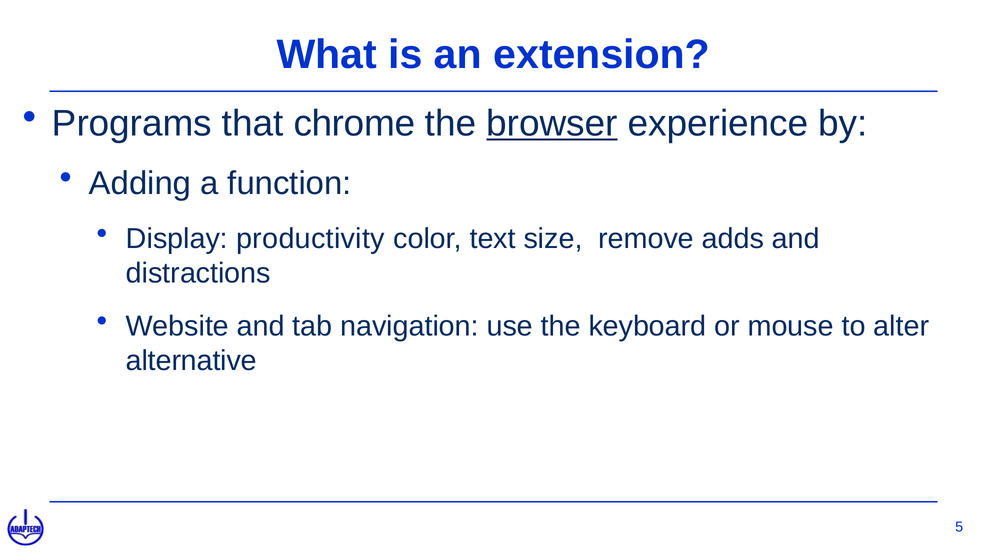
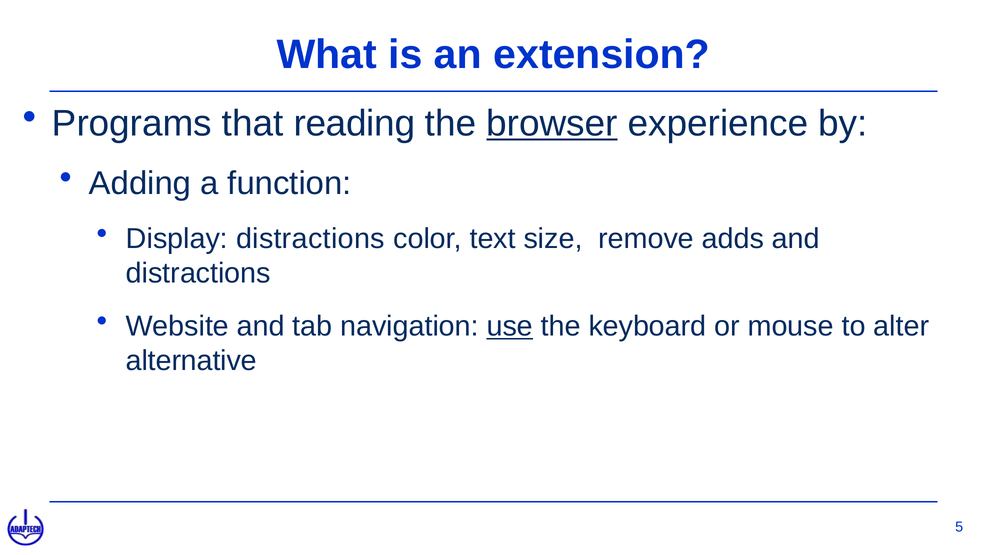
chrome: chrome -> reading (354, 124)
Display productivity: productivity -> distractions (310, 239)
use underline: none -> present (510, 326)
